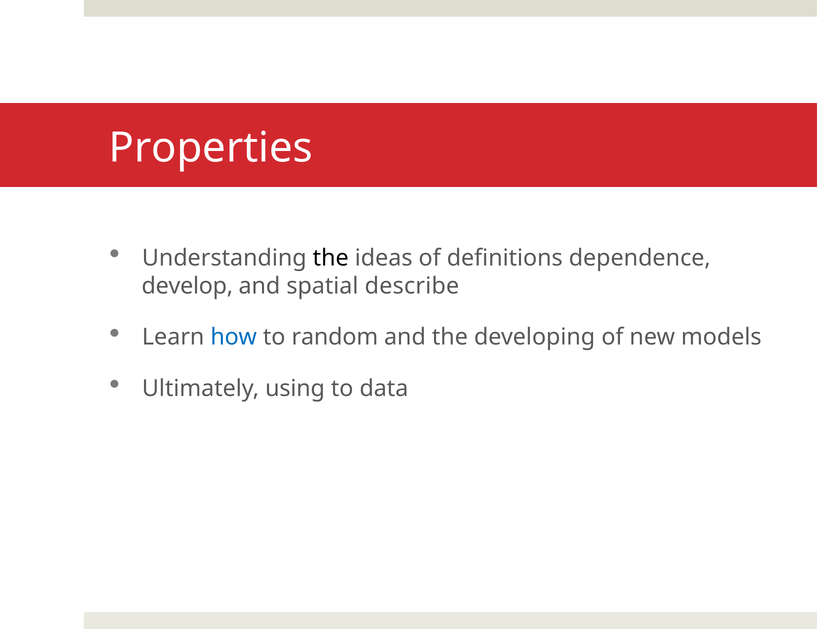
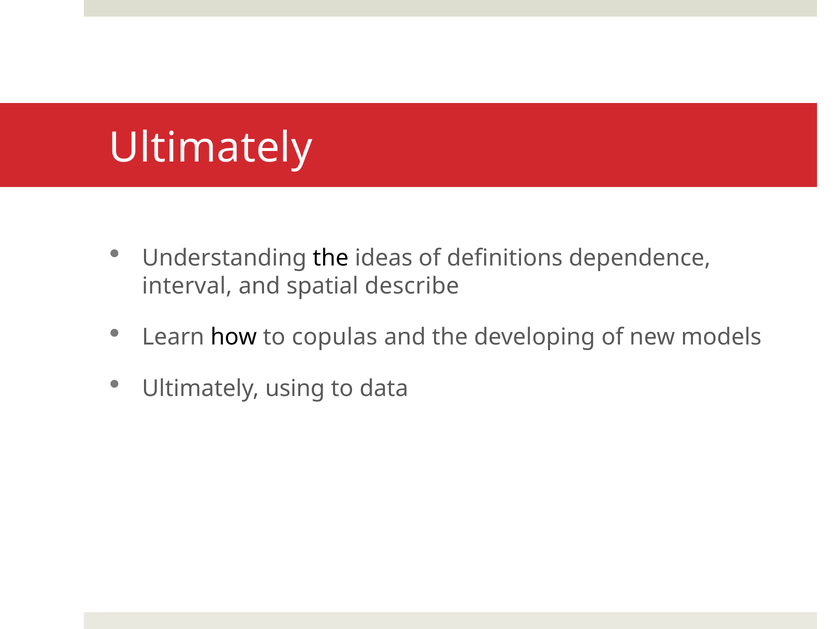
Properties: Properties -> Ultimately (211, 148)
develop: develop -> interval (187, 286)
how colour: blue -> black (234, 337)
random: random -> copulas (335, 337)
